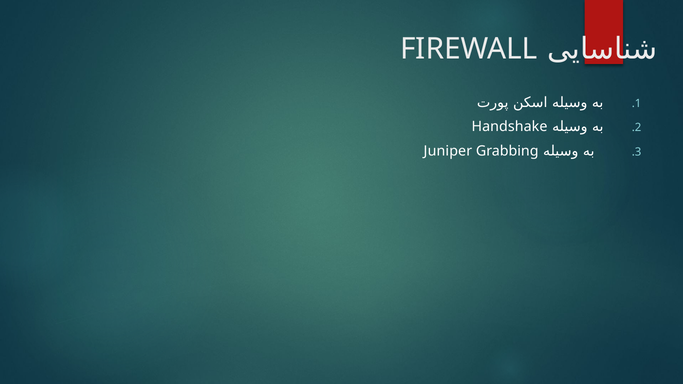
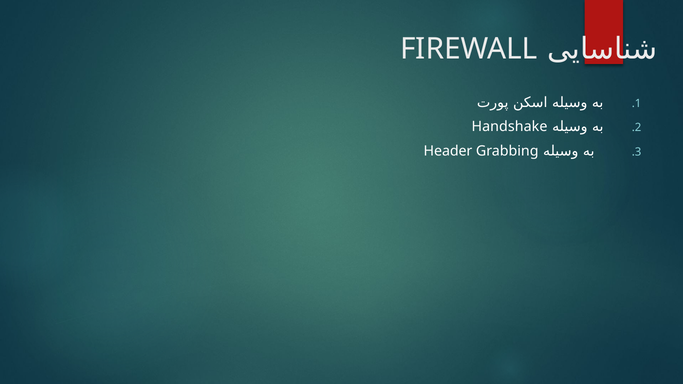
Juniper: Juniper -> Header (448, 151)
